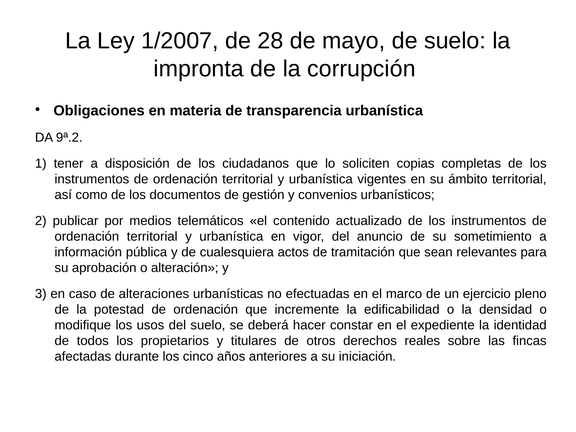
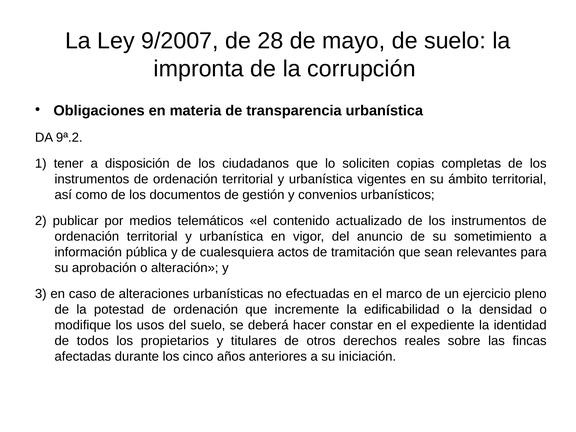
1/2007: 1/2007 -> 9/2007 (180, 41)
